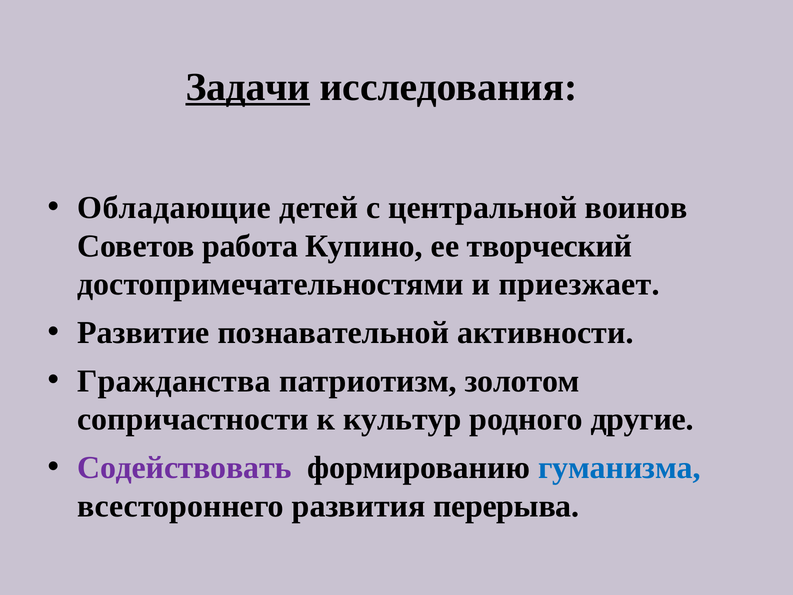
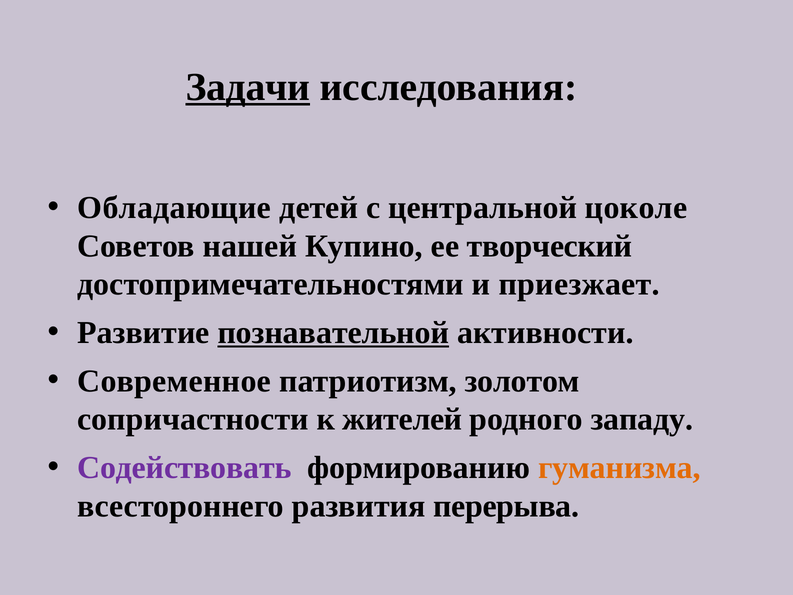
воинов: воинов -> цоколе (636, 208)
работа: работа -> нашей (250, 246)
познавательной underline: none -> present (333, 333)
Гражданства: Гражданства -> Современное (174, 381)
культур: культур -> жителей (402, 419)
другие: другие -> западу (642, 419)
гуманизма colour: blue -> orange (619, 467)
